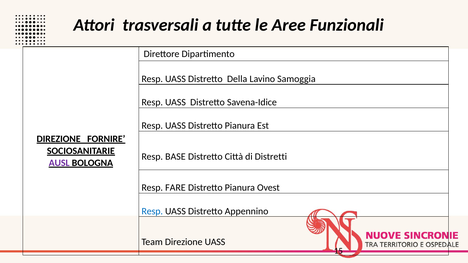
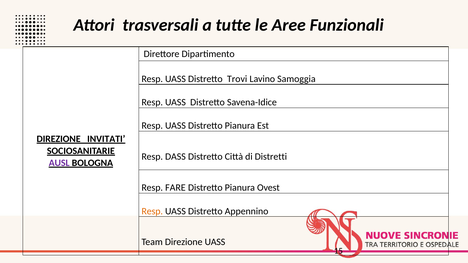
Della: Della -> Trovi (237, 79)
FORNIRE: FORNIRE -> INVITATI (106, 139)
BASE: BASE -> DASS (175, 157)
Resp colour: blue -> orange (152, 211)
